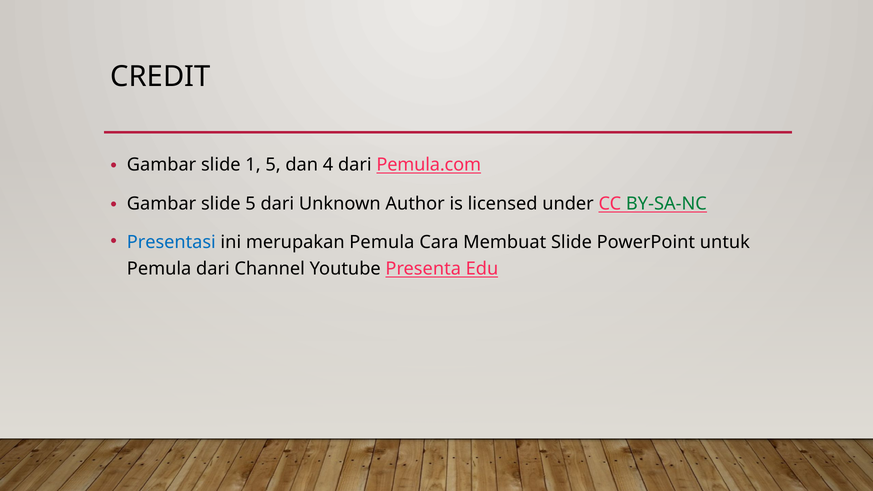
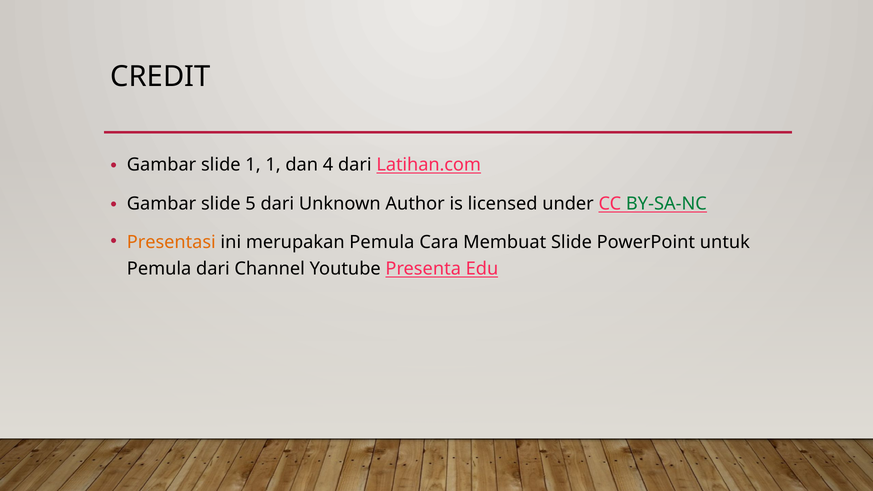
1 5: 5 -> 1 (273, 165)
Pemula.com: Pemula.com -> Latihan.com (429, 165)
Presentasi colour: blue -> orange (171, 242)
